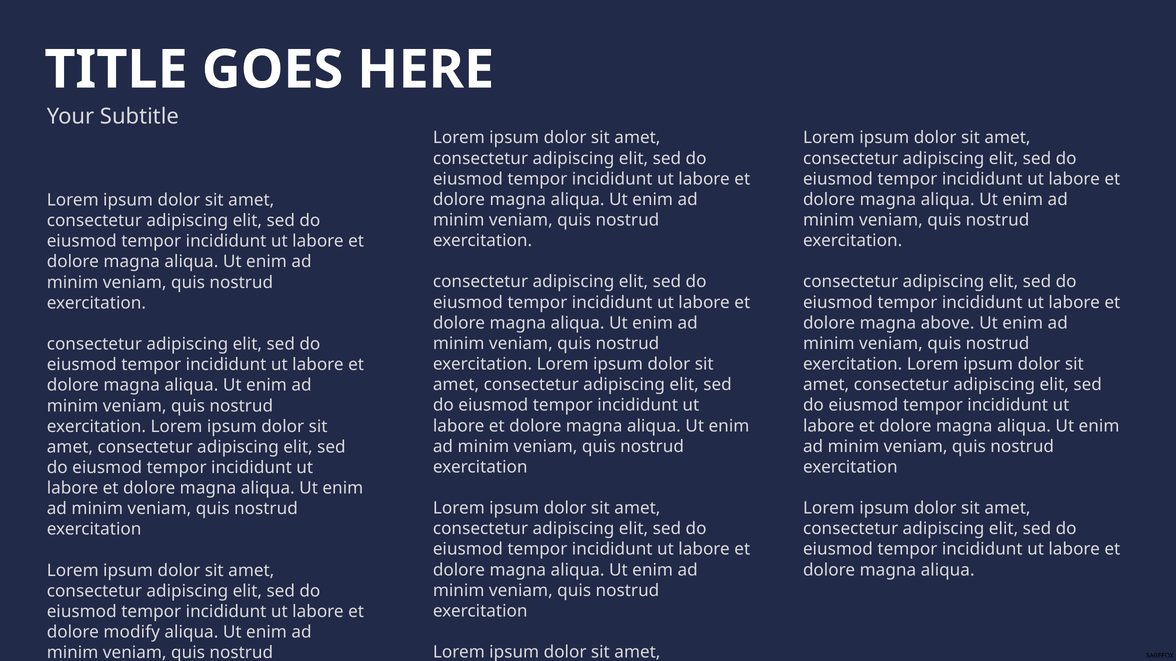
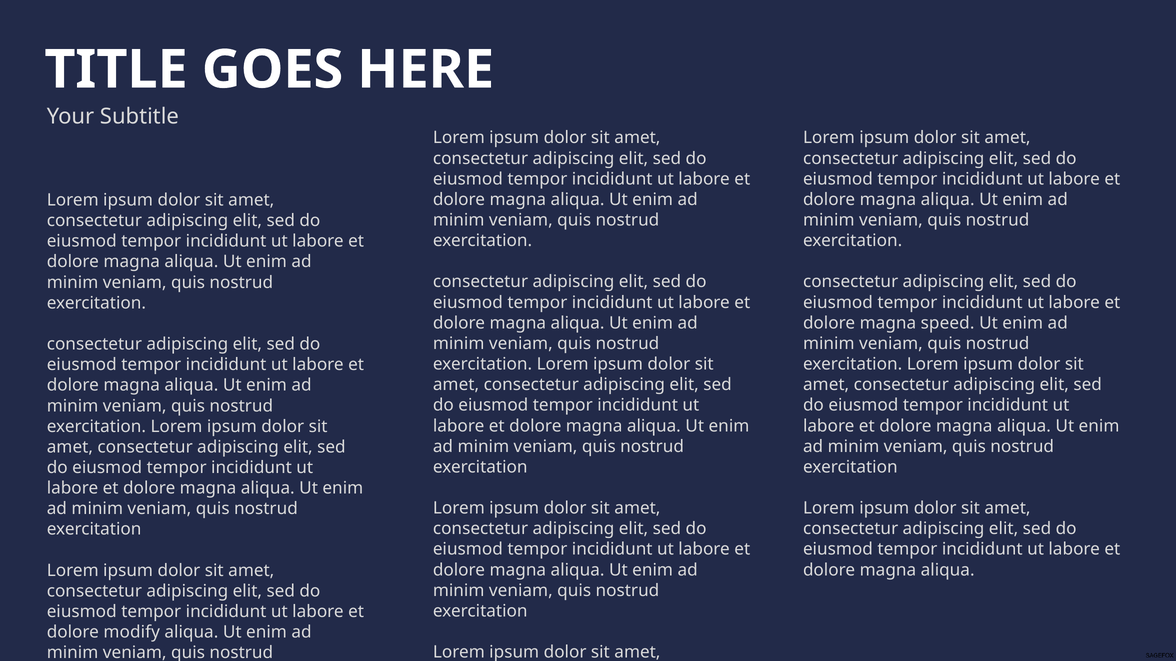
above: above -> speed (948, 323)
